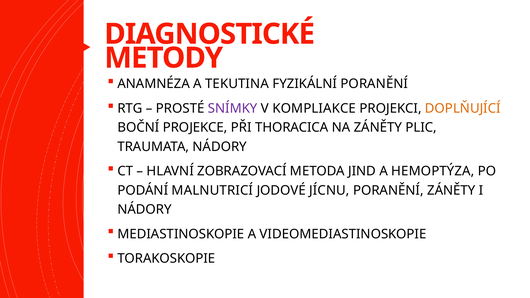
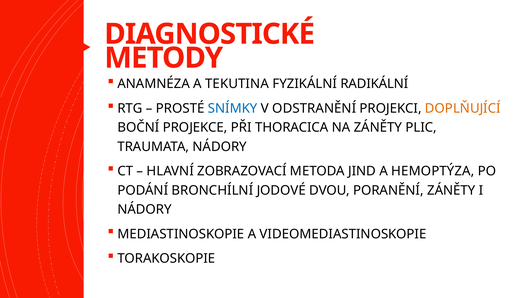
FYZIKÁLNÍ PORANĚNÍ: PORANĚNÍ -> RADIKÁLNÍ (374, 84)
SNÍMKY colour: purple -> blue (233, 109)
KOMPLIAKCE: KOMPLIAKCE -> ODSTRANĚNÍ (314, 109)
MALNUTRICÍ: MALNUTRICÍ -> BRONCHÍLNÍ (212, 190)
JÍCNU: JÍCNU -> DVOU (329, 190)
